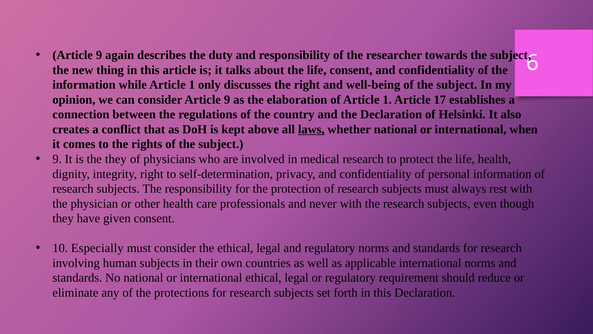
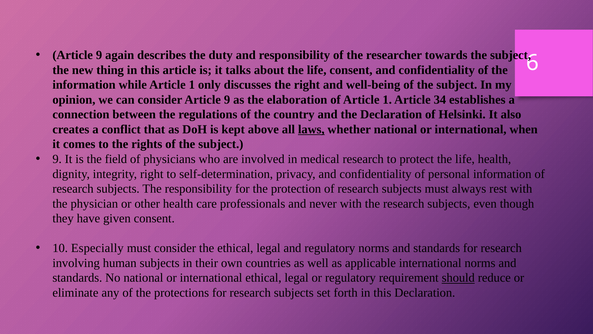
17: 17 -> 34 (440, 100)
the they: they -> field (116, 159)
should underline: none -> present (458, 278)
